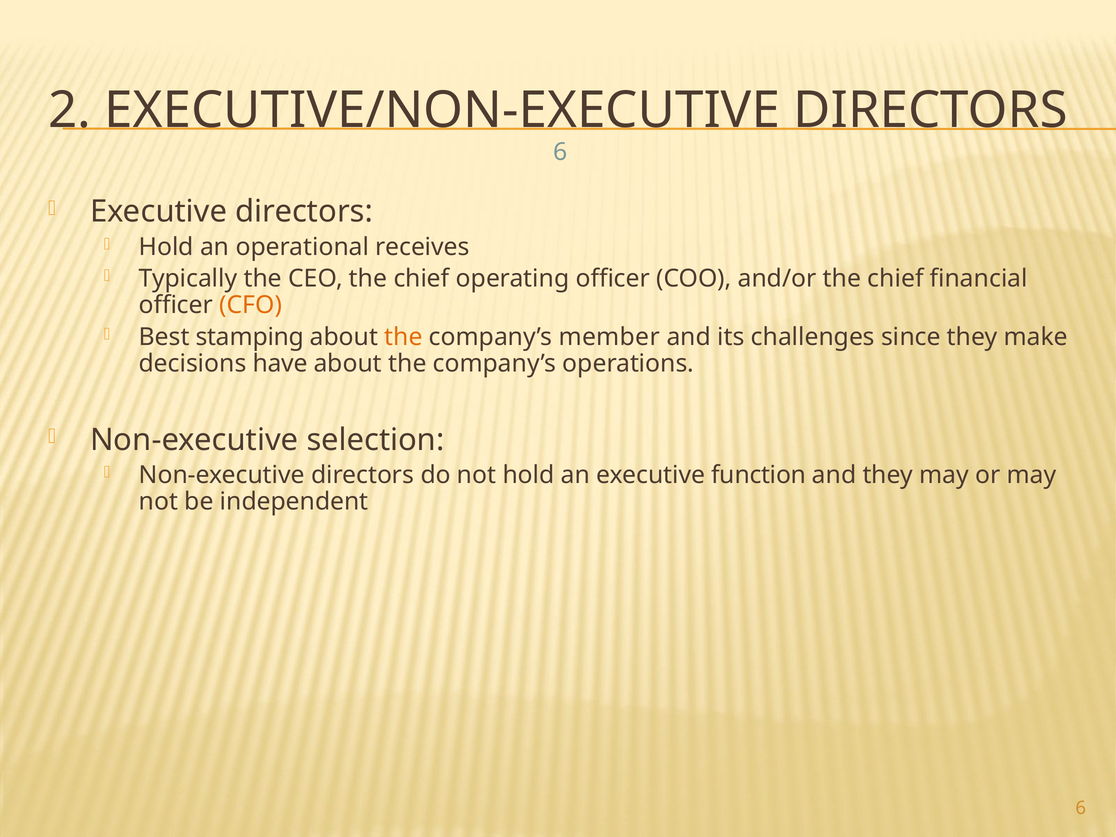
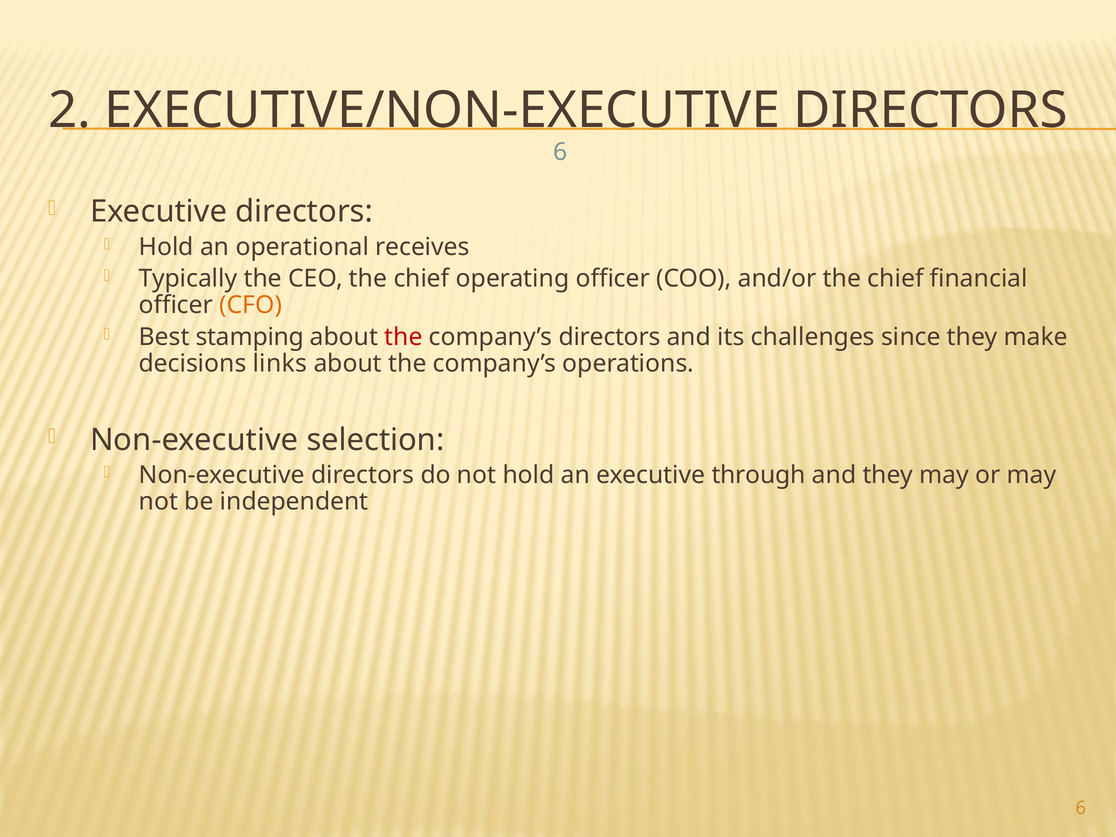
the colour: orange -> red (404, 337)
company’s member: member -> directors (610, 337)
have: have -> links (280, 364)
function: function -> through (759, 475)
